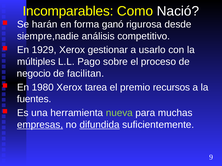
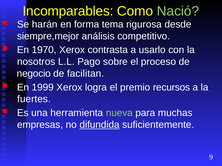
Nació colour: white -> light green (178, 11)
ganó: ganó -> tema (113, 24)
siempre,nadie: siempre,nadie -> siempre,mejor (48, 36)
1929: 1929 -> 1970 (44, 50)
gestionar: gestionar -> contrasta (108, 50)
múltiples: múltiples -> nosotros (36, 62)
1980: 1980 -> 1999 (43, 88)
tarea: tarea -> logra (96, 88)
fuentes: fuentes -> fuertes (34, 99)
empresas underline: present -> none (40, 125)
